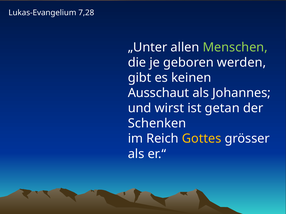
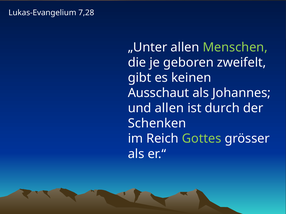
werden: werden -> zweifelt (242, 63)
und wirst: wirst -> allen (169, 108)
getan: getan -> durch (222, 108)
Gottes colour: yellow -> light green (202, 139)
